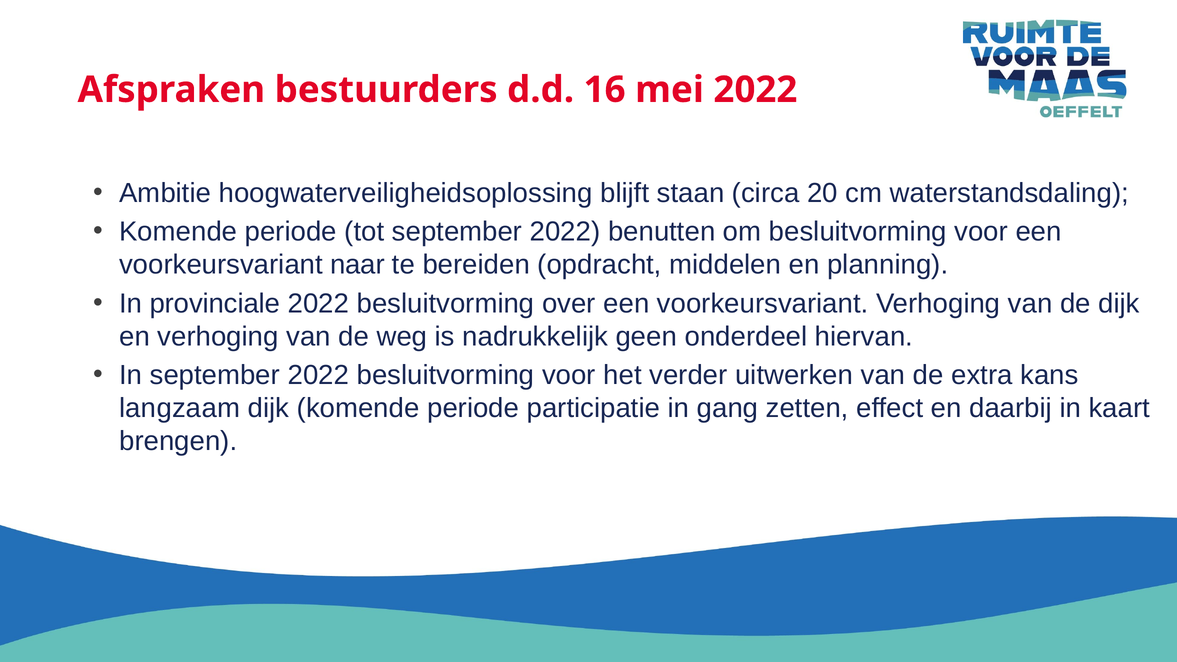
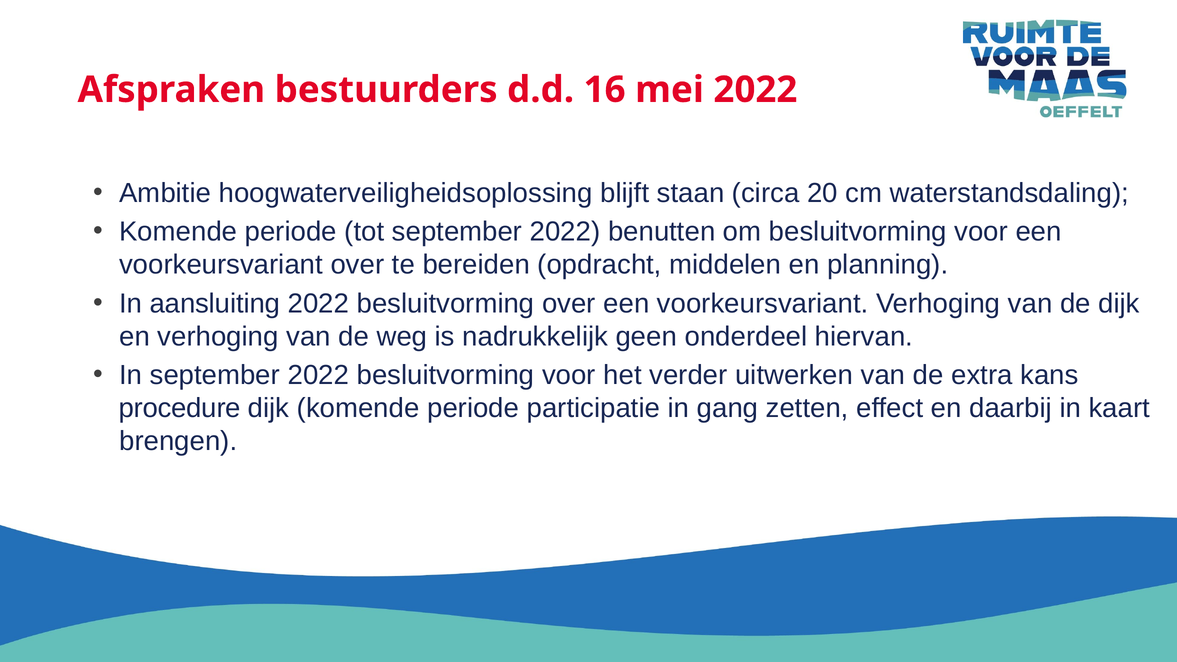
voorkeursvariant naar: naar -> over (357, 265)
provinciale: provinciale -> aansluiting (215, 303)
langzaam: langzaam -> procedure (180, 408)
